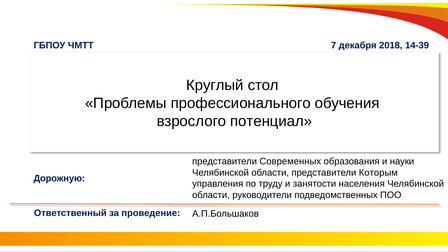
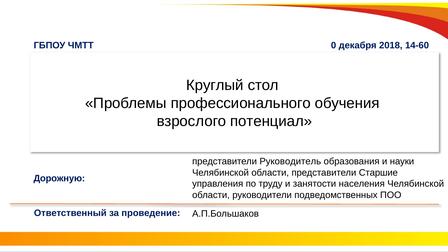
7: 7 -> 0 (334, 46)
14-39: 14-39 -> 14-60 (417, 46)
Современных: Современных -> Руководитель (290, 161)
Которым: Которым -> Старшие (378, 173)
